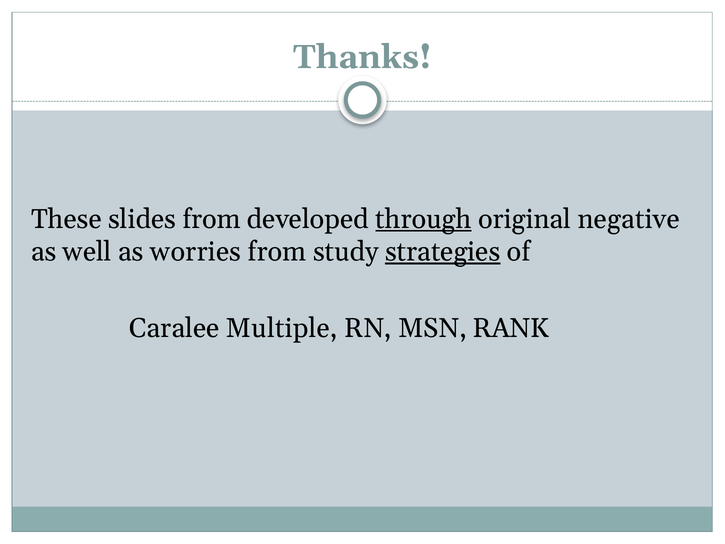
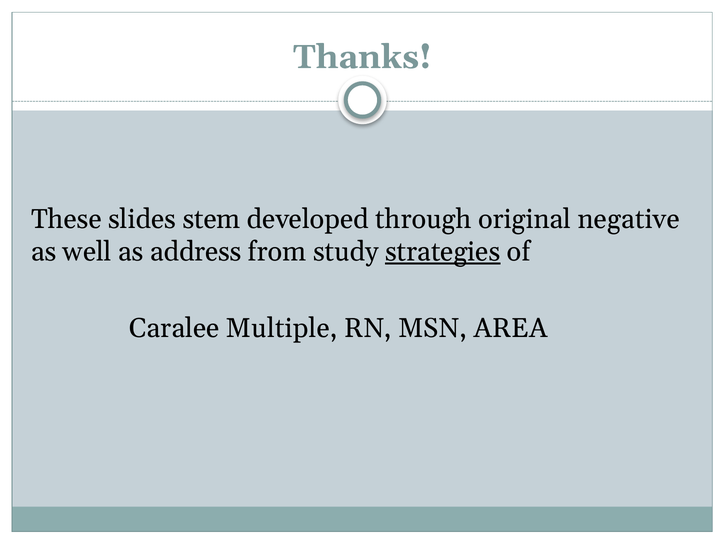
slides from: from -> stem (212, 219)
through underline: present -> none (423, 219)
worries: worries -> address (196, 252)
RANK: RANK -> AREA (511, 328)
